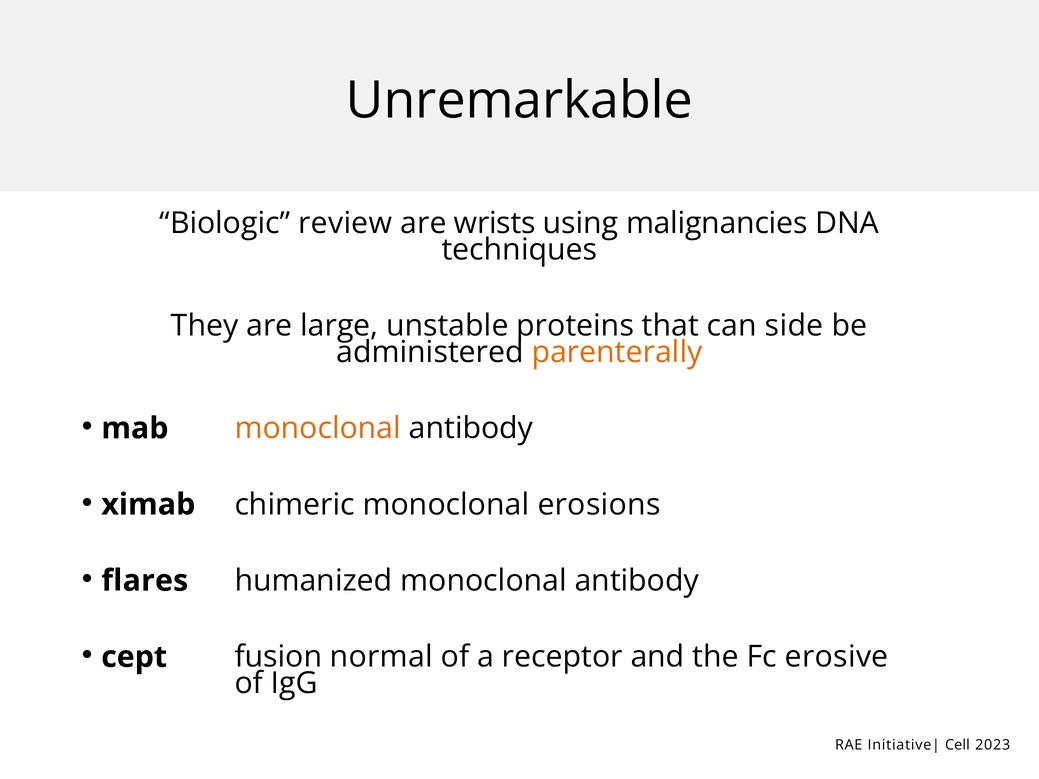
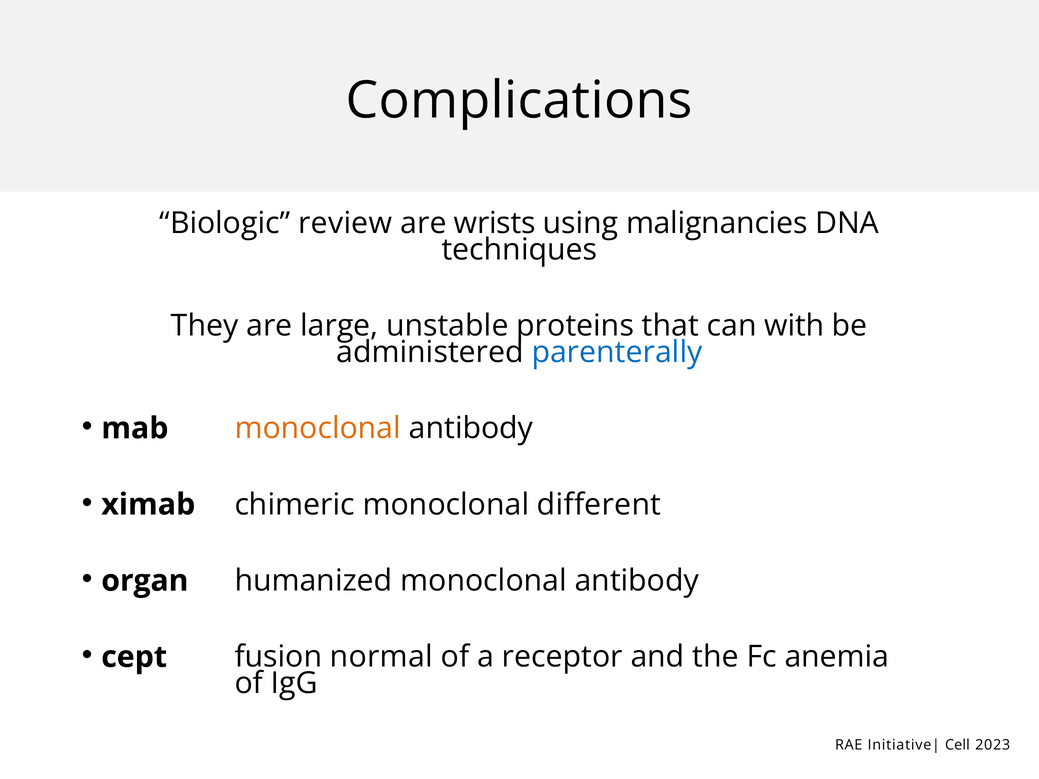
Unremarkable: Unremarkable -> Complications (519, 101)
side: side -> with (794, 326)
parenterally colour: orange -> blue (617, 352)
erosions: erosions -> different (599, 505)
flares: flares -> organ (145, 581)
erosive: erosive -> anemia (837, 657)
